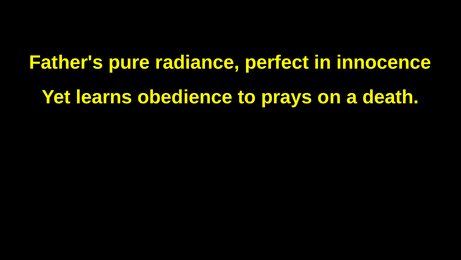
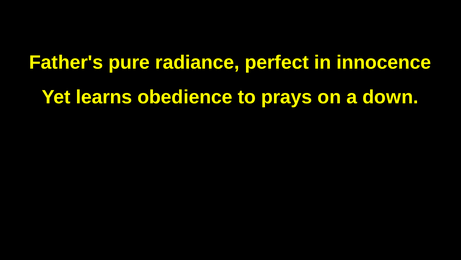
death: death -> down (390, 97)
